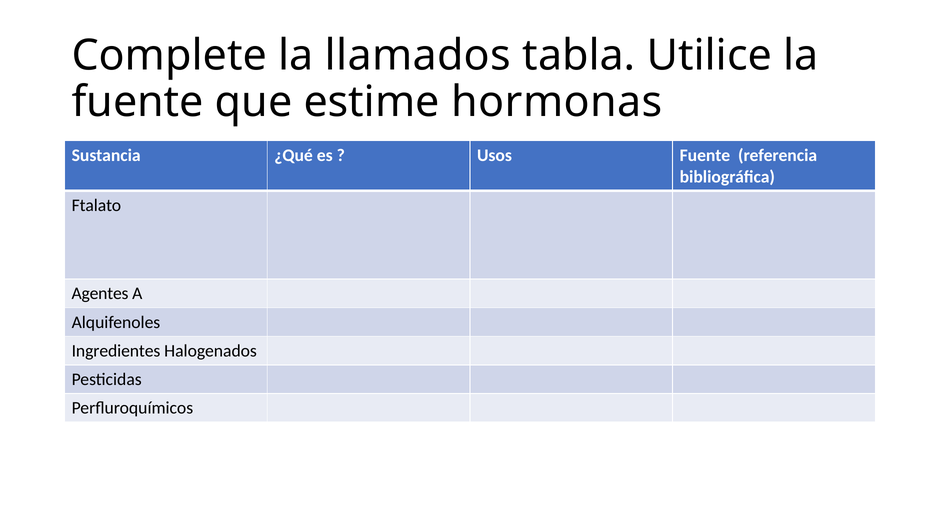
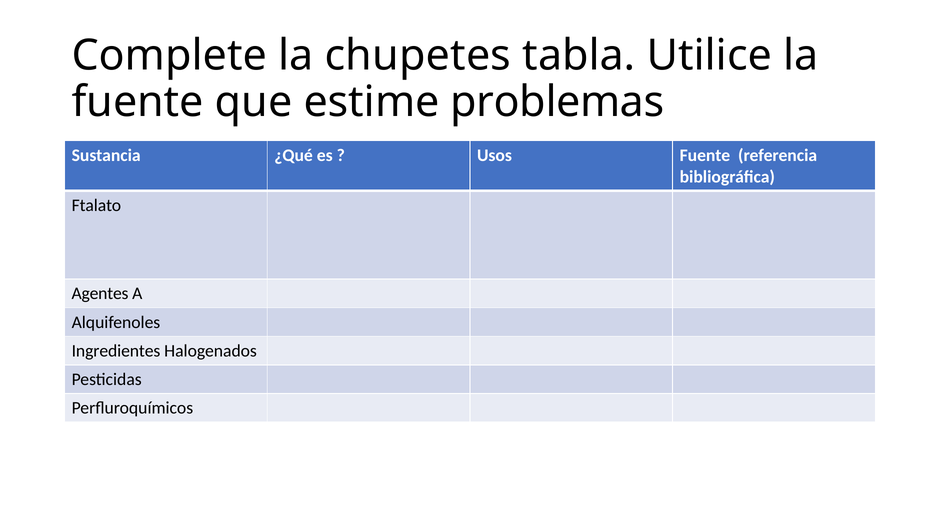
llamados: llamados -> chupetes (418, 56)
hormonas: hormonas -> problemas (557, 102)
